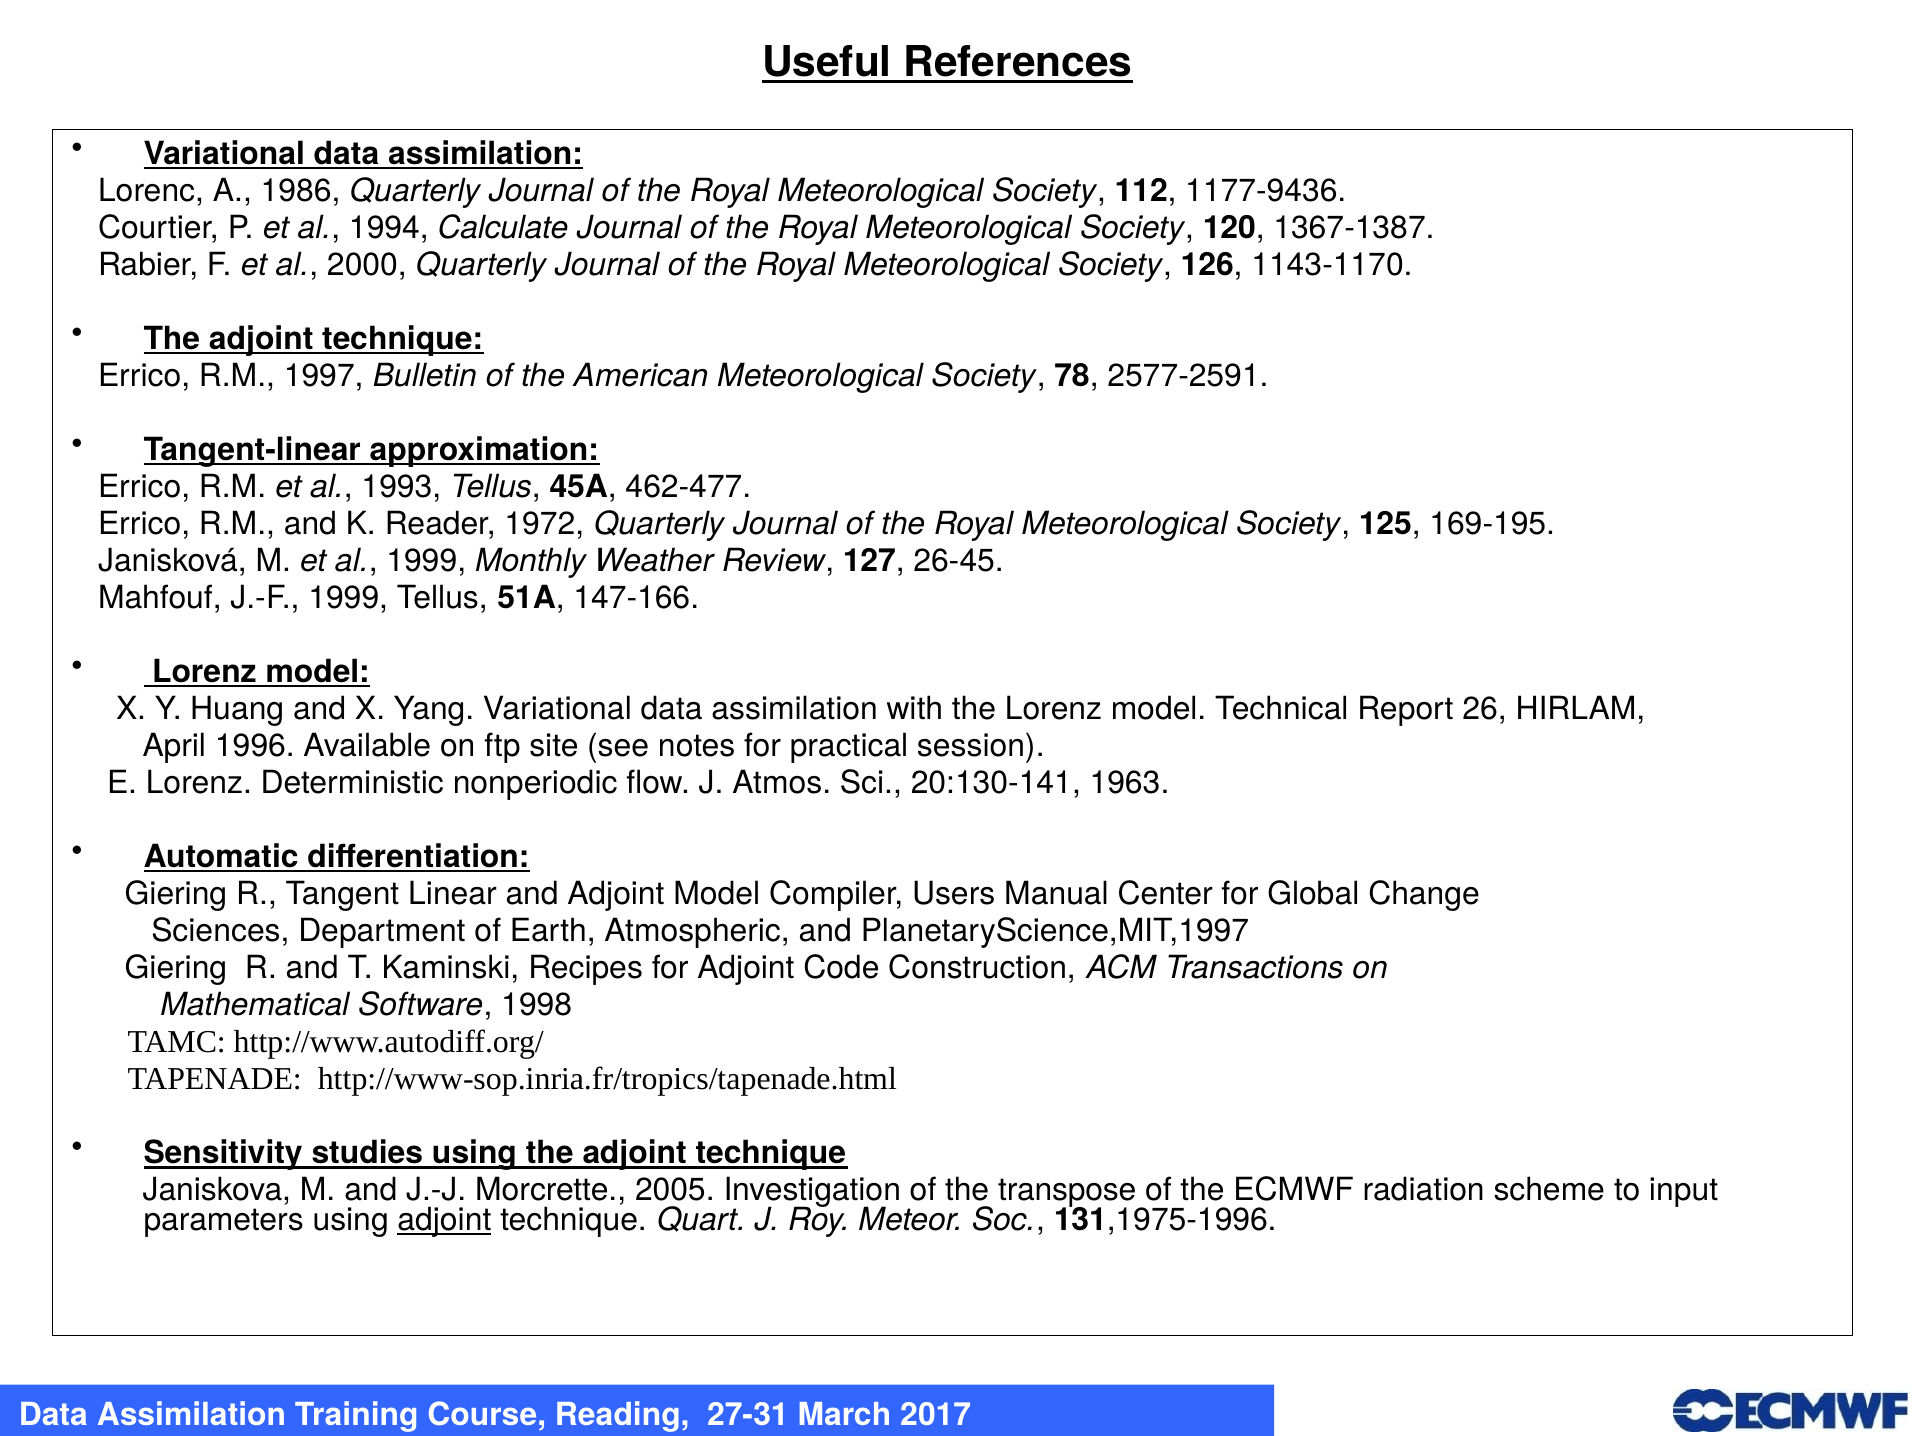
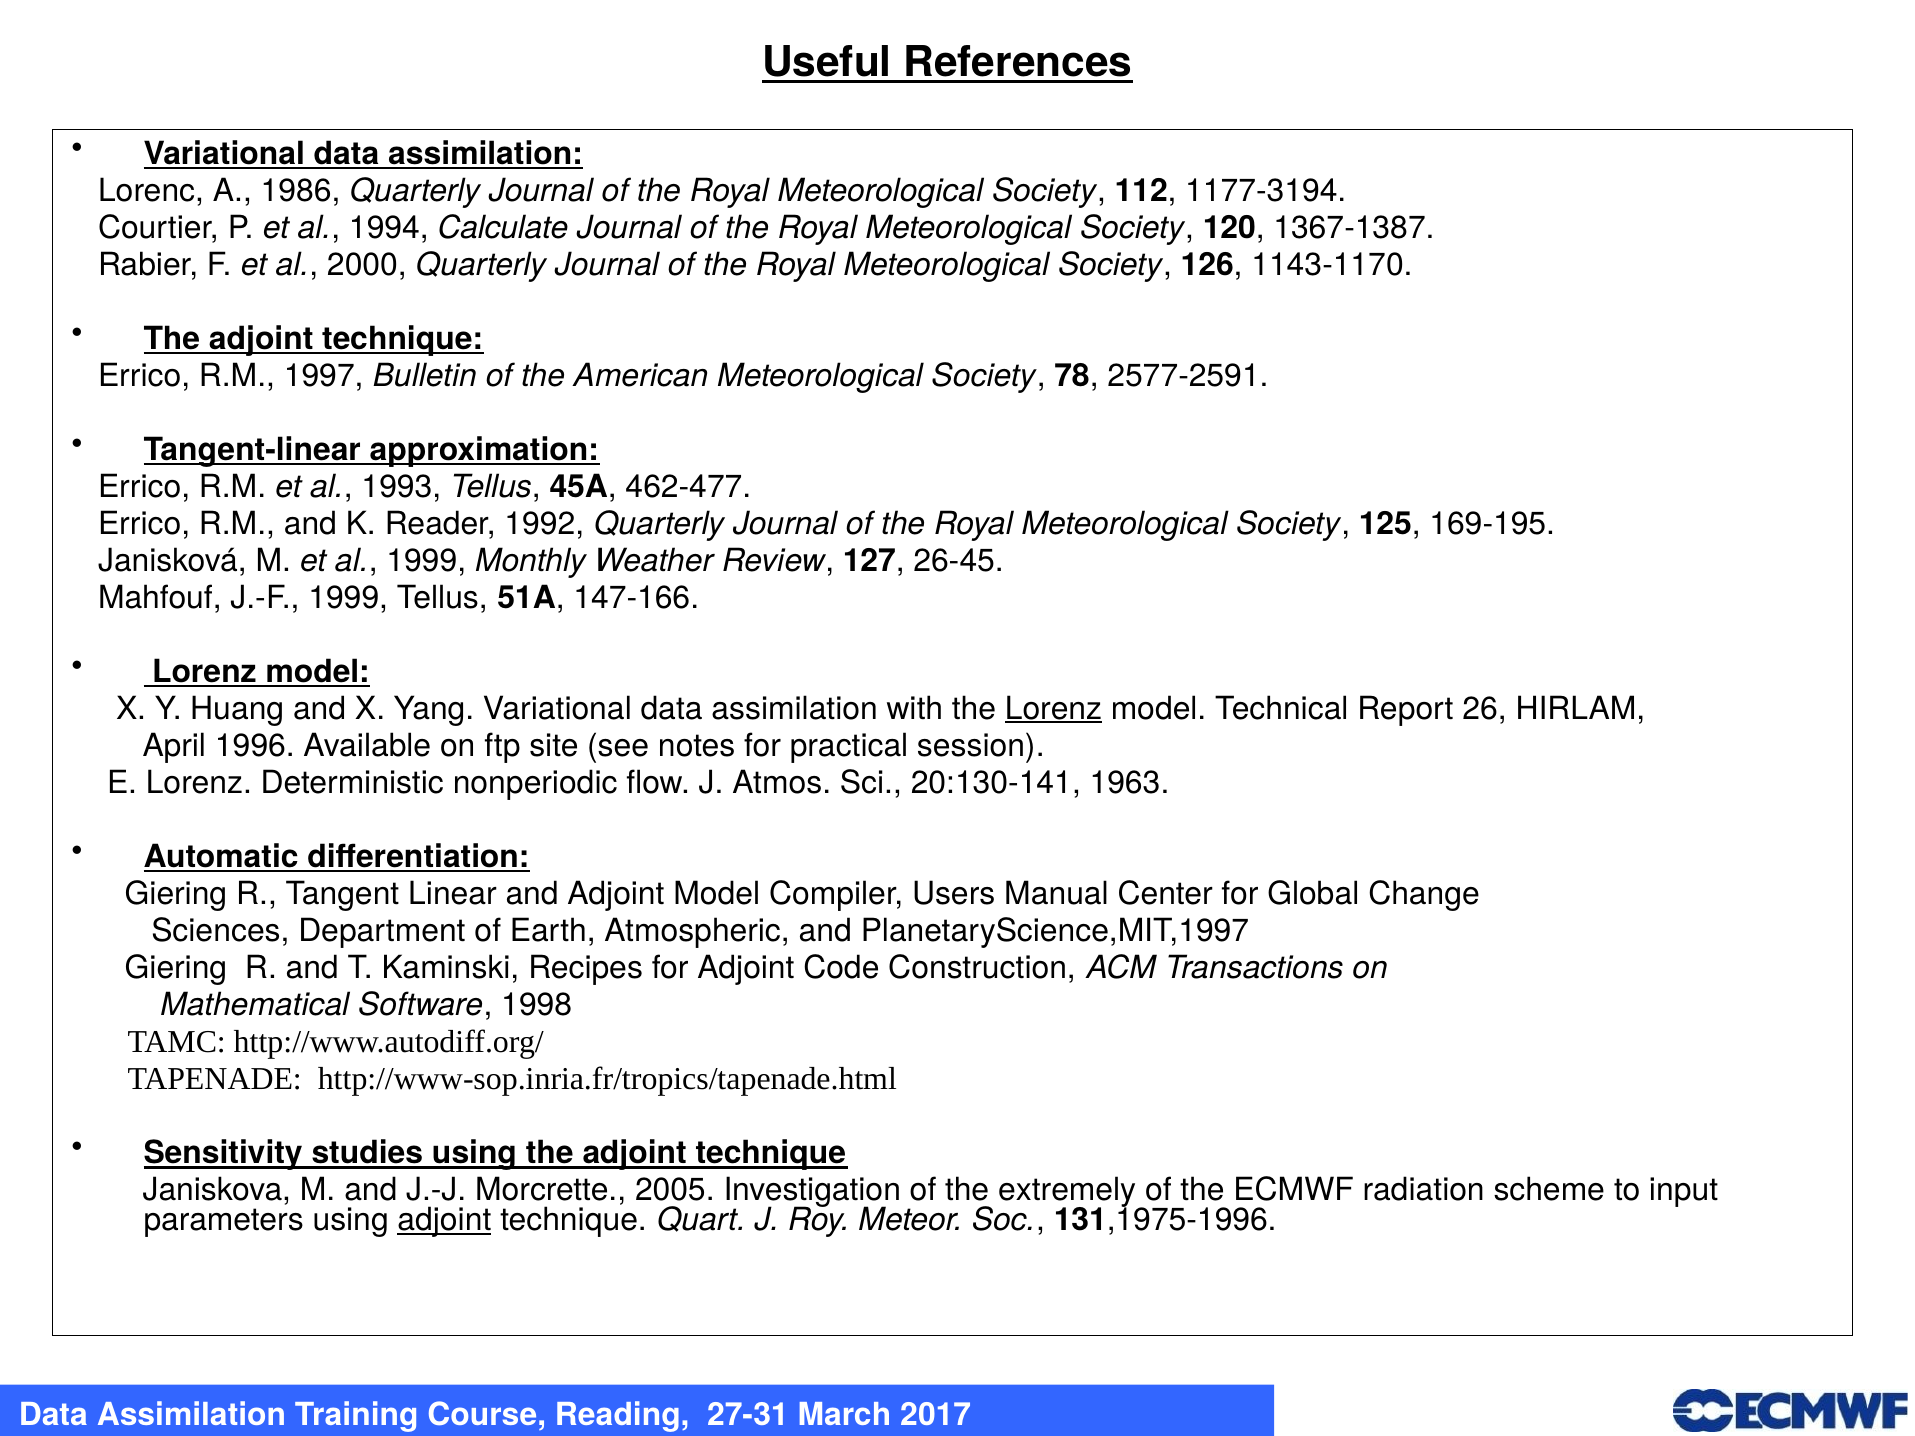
1177-9436: 1177-9436 -> 1177-3194 (1266, 191)
1972: 1972 -> 1992 (544, 524)
Lorenz underline: none -> present (1053, 709)
transpose: transpose -> extremely (1067, 1190)
